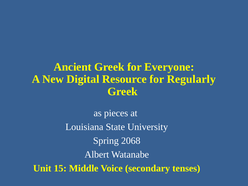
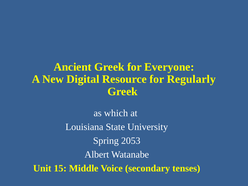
pieces: pieces -> which (116, 113)
2068: 2068 -> 2053 (131, 141)
